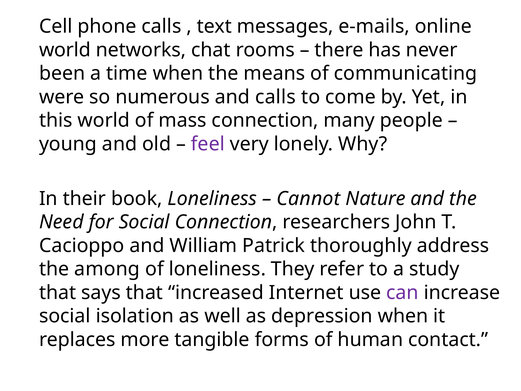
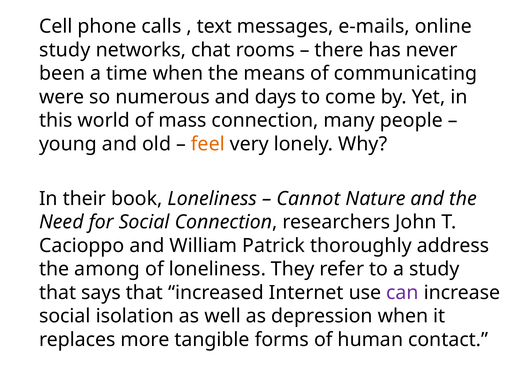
world: world -> study (65, 50)
and calls: calls -> days (276, 97)
feel colour: purple -> orange (208, 144)
